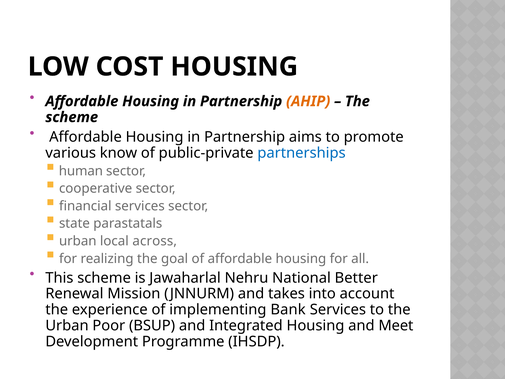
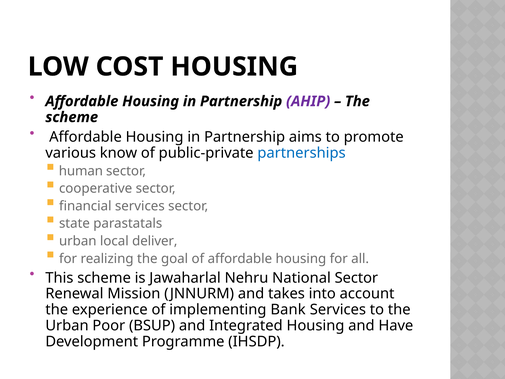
AHIP colour: orange -> purple (308, 101)
across: across -> deliver (155, 241)
National Better: Better -> Sector (356, 278)
Meet: Meet -> Have (396, 325)
